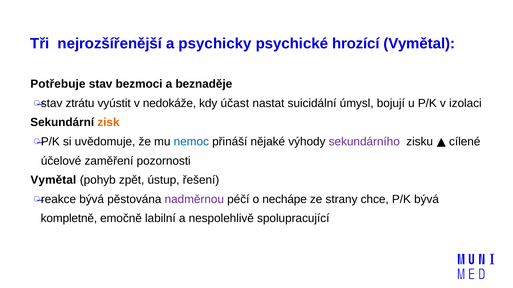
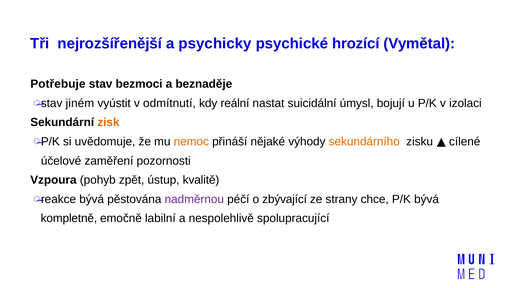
ztrátu: ztrátu -> jiném (80, 103)
nedokáže: nedokáže -> odmítnutí (169, 103)
účast: účast -> reální (235, 103)
nemoc colour: blue -> orange (191, 142)
sekundárního colour: purple -> orange (364, 142)
Vymětal: Vymětal -> Vzpoura (53, 180)
řešení: řešení -> kvalitě (201, 180)
nechápe: nechápe -> zbývající (285, 200)
